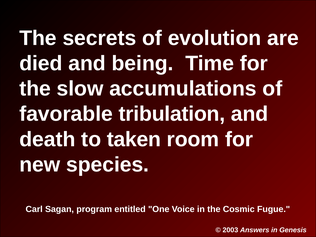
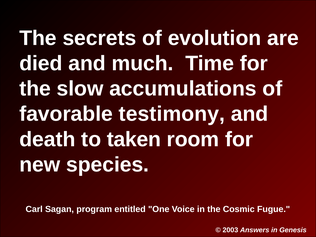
being: being -> much (143, 63)
tribulation: tribulation -> testimony (172, 114)
